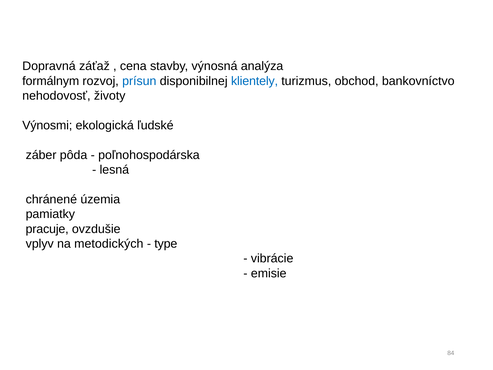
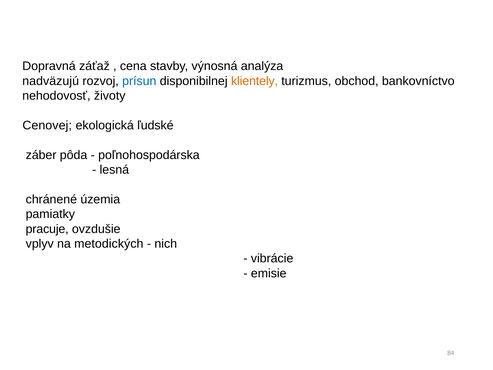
formálnym: formálnym -> nadväzujú (51, 81)
klientely colour: blue -> orange (255, 81)
Výnosmi: Výnosmi -> Cenovej (47, 125)
type: type -> nich (166, 244)
